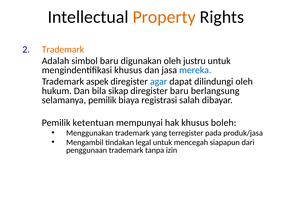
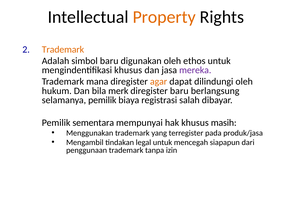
justru: justru -> ethos (194, 61)
mereka colour: blue -> purple (195, 70)
aspek: aspek -> mana (97, 81)
agar colour: blue -> orange (159, 81)
sikap: sikap -> merk (118, 91)
ketentuan: ketentuan -> sementara (93, 123)
boleh: boleh -> masih (224, 123)
